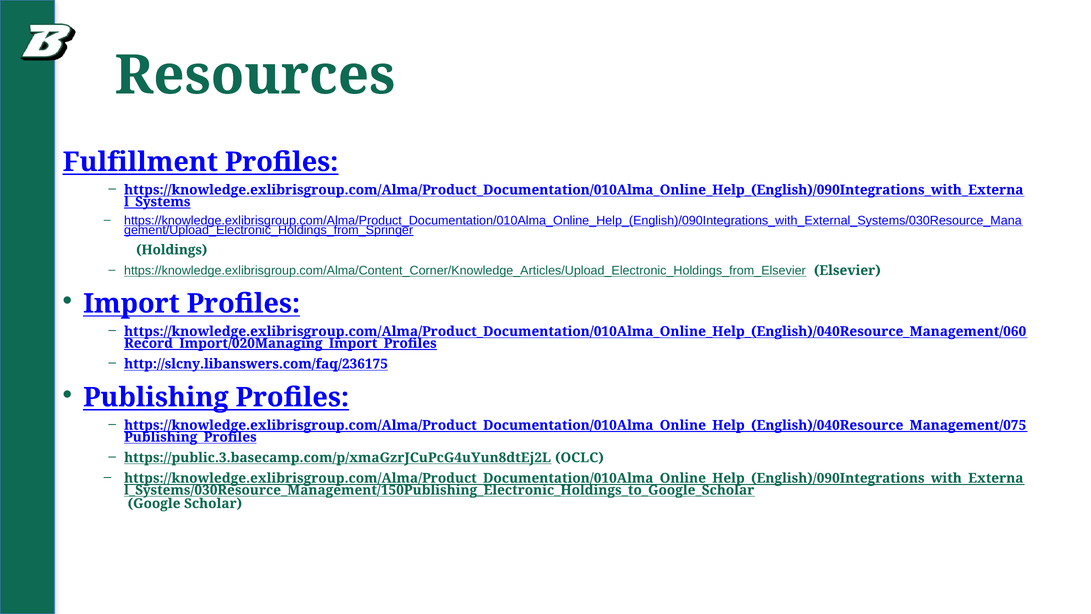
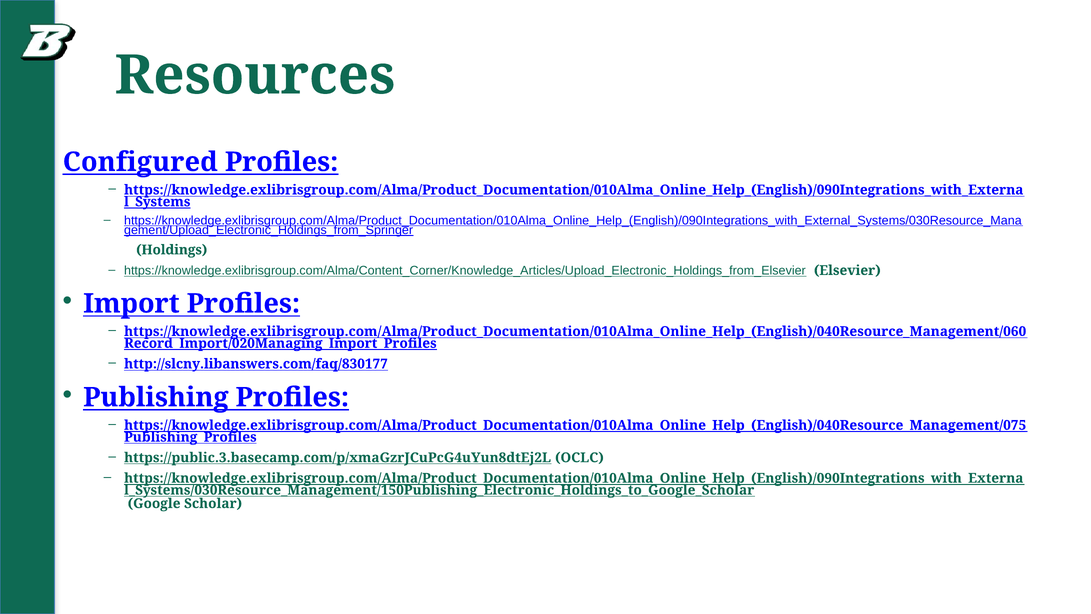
Fulfillment: Fulfillment -> Configured (140, 162)
http://slcny.libanswers.com/faq/236175: http://slcny.libanswers.com/faq/236175 -> http://slcny.libanswers.com/faq/830177 (256, 364)
